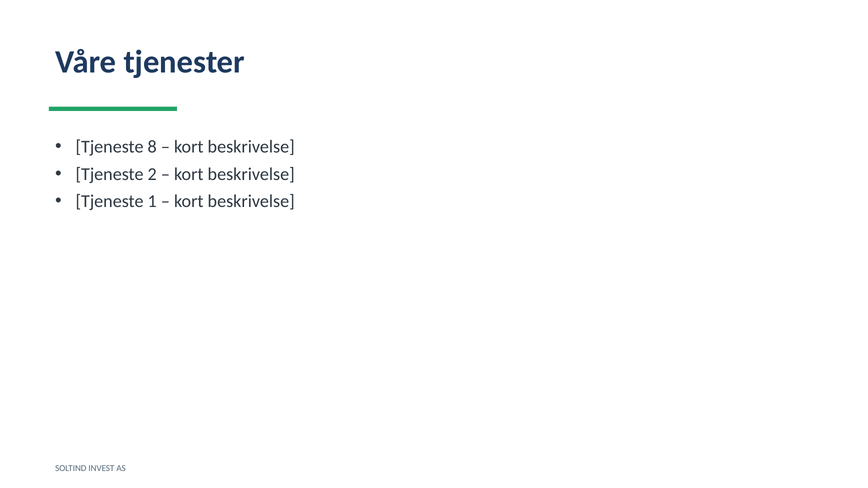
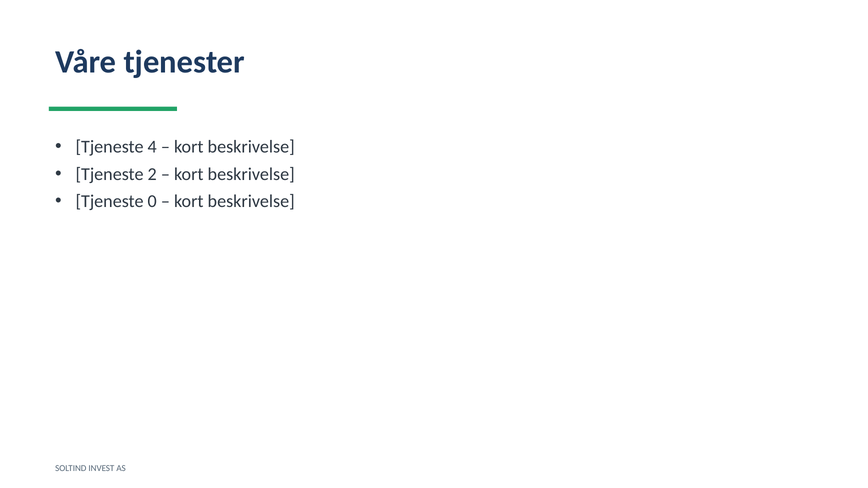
8: 8 -> 4 (152, 147)
1: 1 -> 0 (152, 201)
